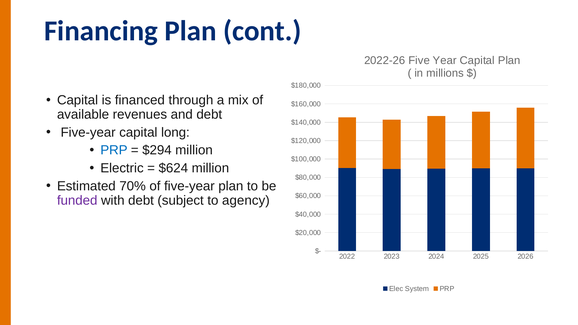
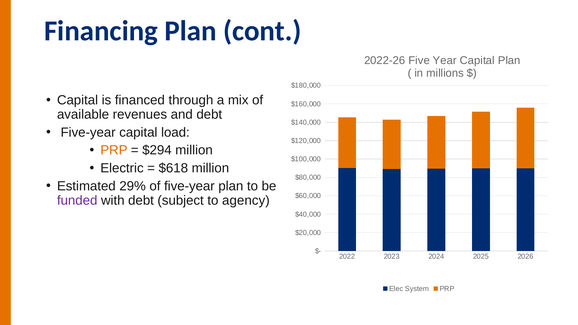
long: long -> load (175, 132)
PRP colour: blue -> orange (114, 150)
$624: $624 -> $618 (173, 168)
70%: 70% -> 29% (133, 186)
